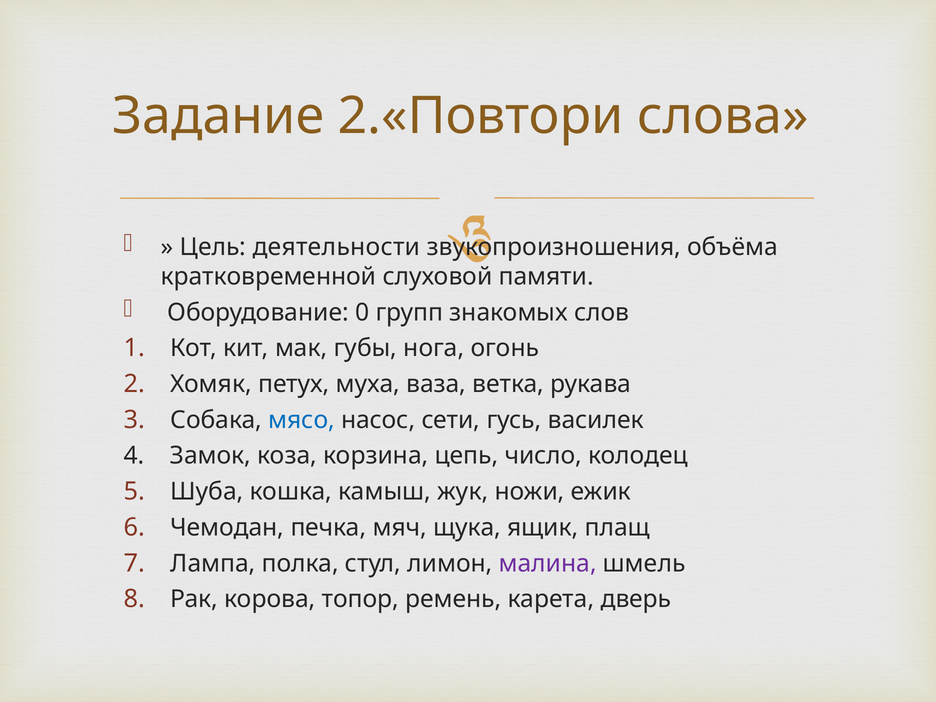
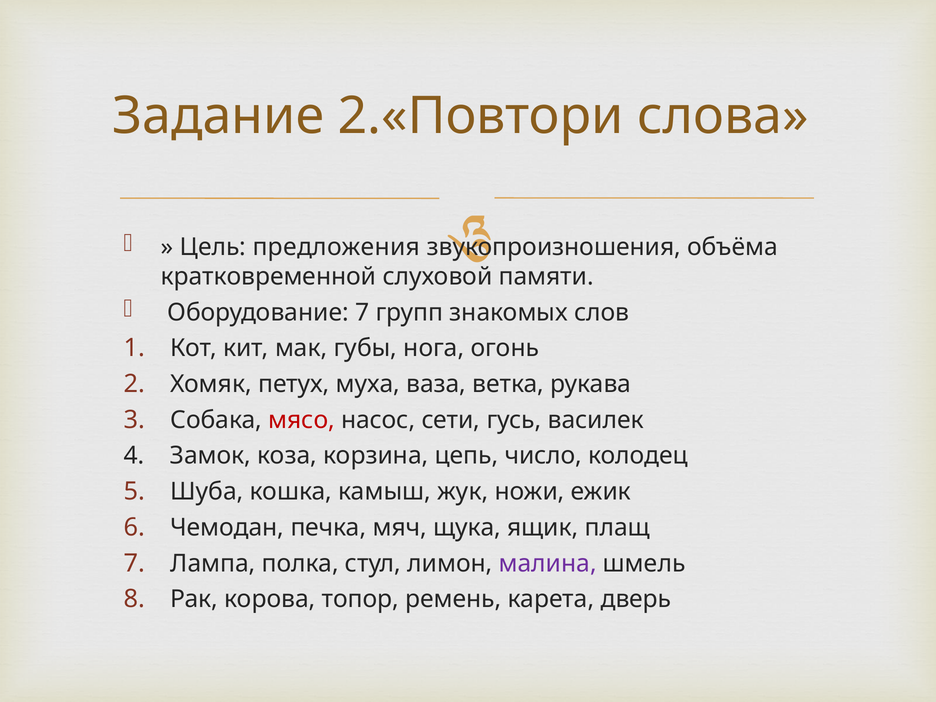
деятельности: деятельности -> предложения (336, 247)
Оборудование 0: 0 -> 7 (362, 312)
мясо colour: blue -> red (302, 420)
